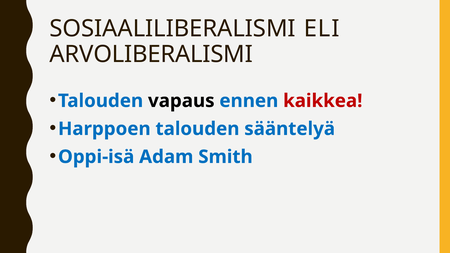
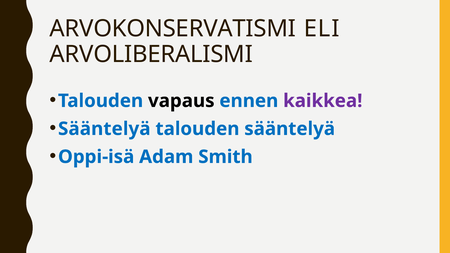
SOSIAALILIBERALISMI: SOSIAALILIBERALISMI -> ARVOKONSERVATISMI (173, 29)
kaikkea colour: red -> purple (323, 101)
Harppoen: Harppoen -> Sääntelyä (104, 129)
